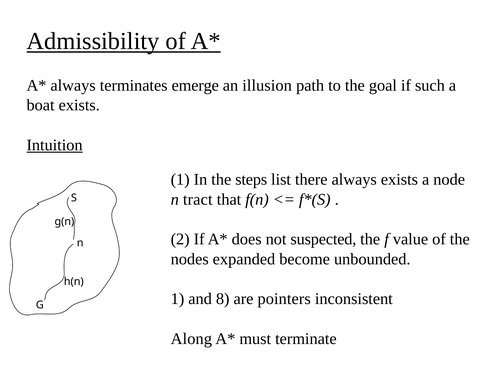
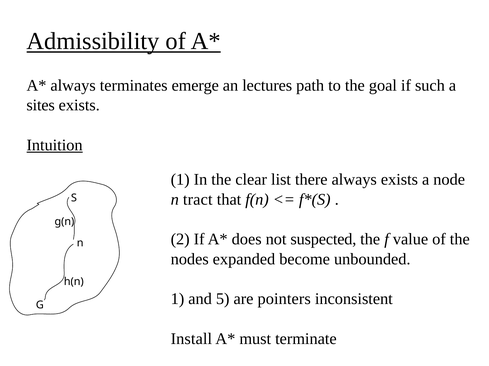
illusion: illusion -> lectures (267, 85)
boat: boat -> sites (41, 105)
steps: steps -> clear (251, 180)
8: 8 -> 5 (223, 300)
Along: Along -> Install (191, 339)
